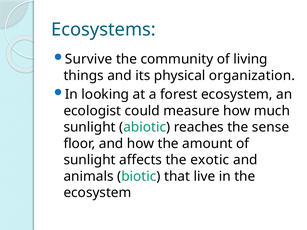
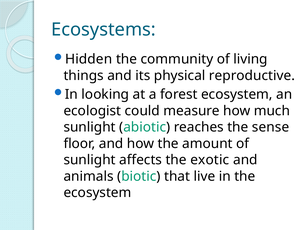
Survive: Survive -> Hidden (89, 59)
organization: organization -> reproductive (252, 76)
